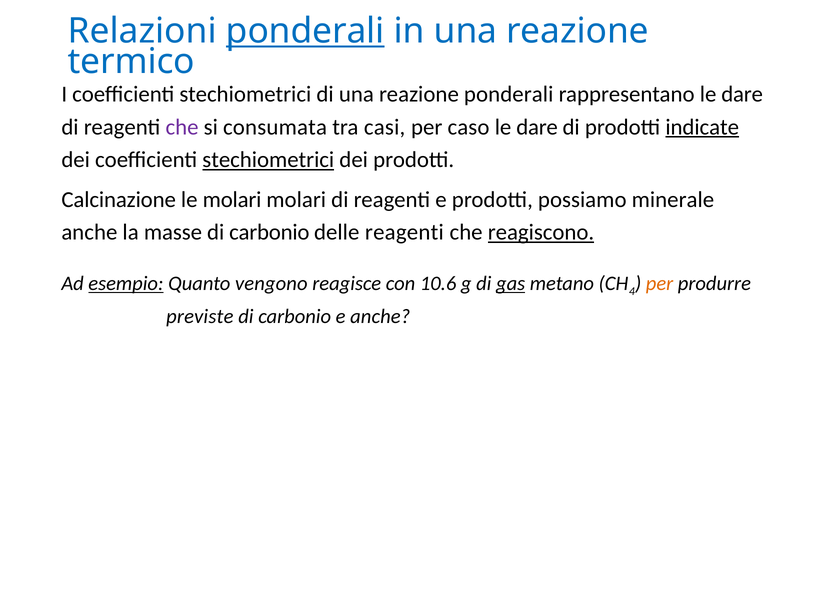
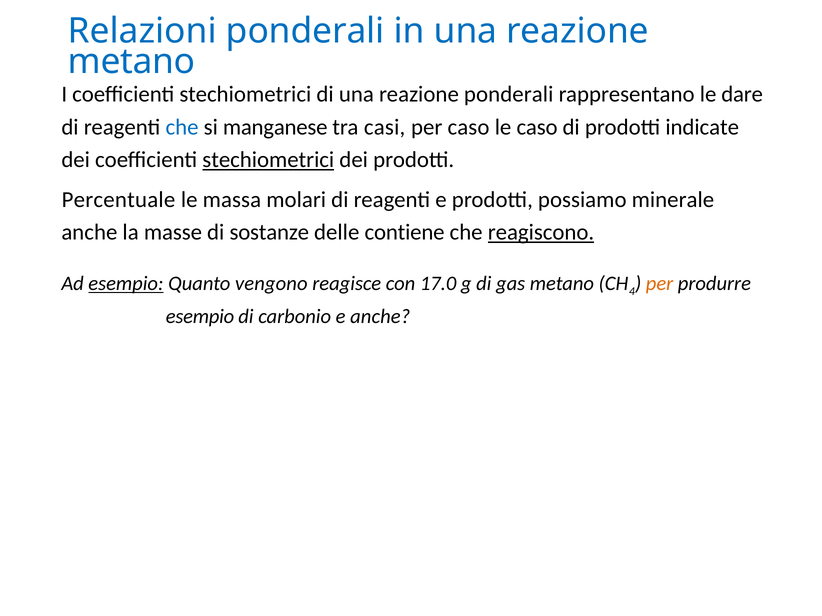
ponderali underline: present -> none (305, 31)
termico: termico -> metano (131, 62)
che colour: purple -> blue (182, 127)
consumata: consumata -> manganese (275, 127)
dare: dare -> caso (537, 127)
indicate underline: present -> none (702, 127)
Calcinazione: Calcinazione -> Percentuale (118, 200)
le molari: molari -> massa (232, 200)
carbonio: carbonio -> sostanze (269, 233)
delle reagenti: reagenti -> contiene (405, 233)
10.6: 10.6 -> 17.0 (438, 284)
gas underline: present -> none (511, 284)
previste: previste -> esempio (200, 317)
